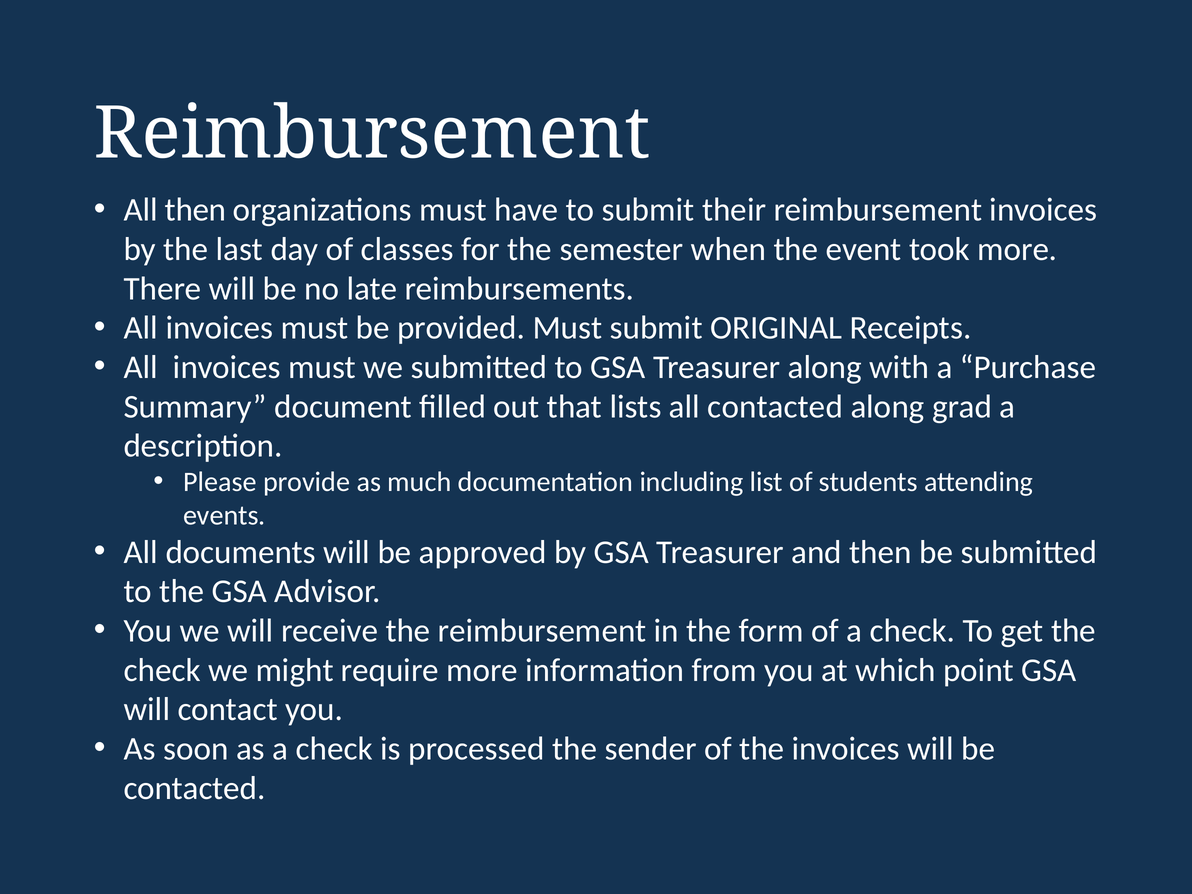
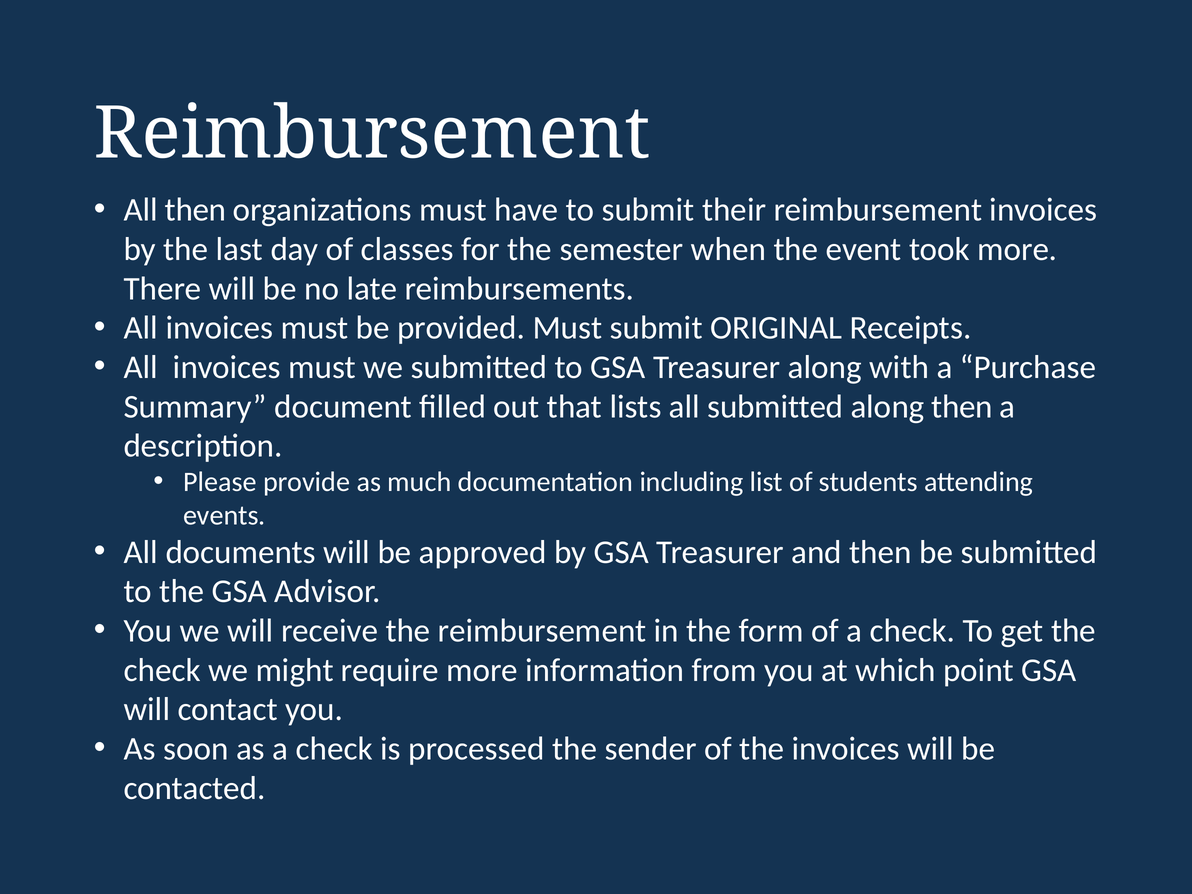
all contacted: contacted -> submitted (775, 407)
along grad: grad -> then (962, 407)
